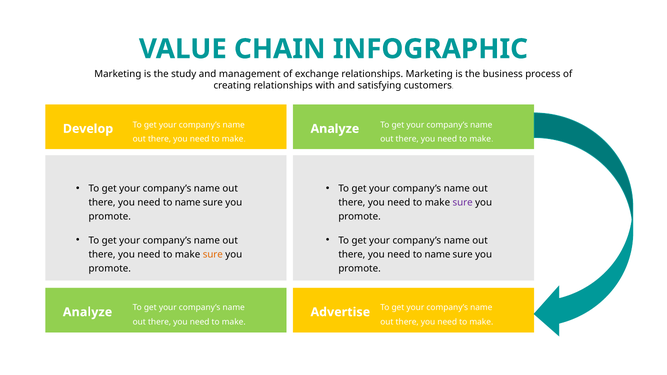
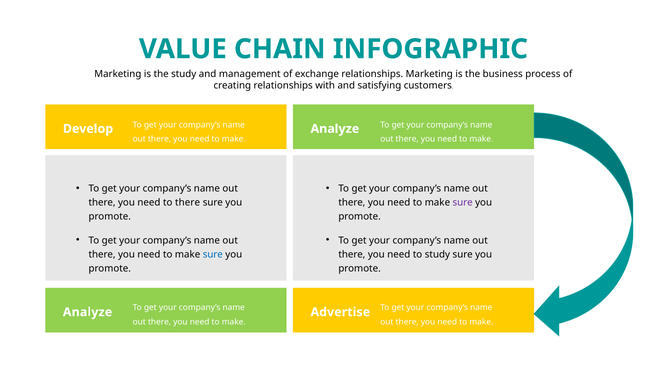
name: name -> there (188, 203)
sure colour: orange -> blue (213, 255)
name: name -> study (437, 255)
